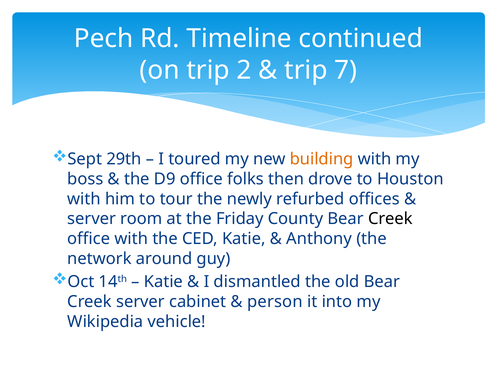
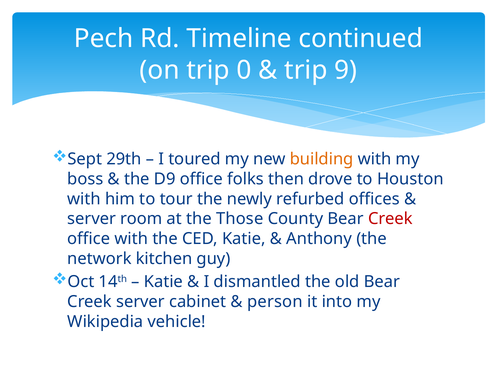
2: 2 -> 0 (244, 70)
7: 7 -> 9 (346, 70)
Friday: Friday -> Those (240, 219)
Creek colour: black -> red (390, 219)
around: around -> kitchen (164, 258)
